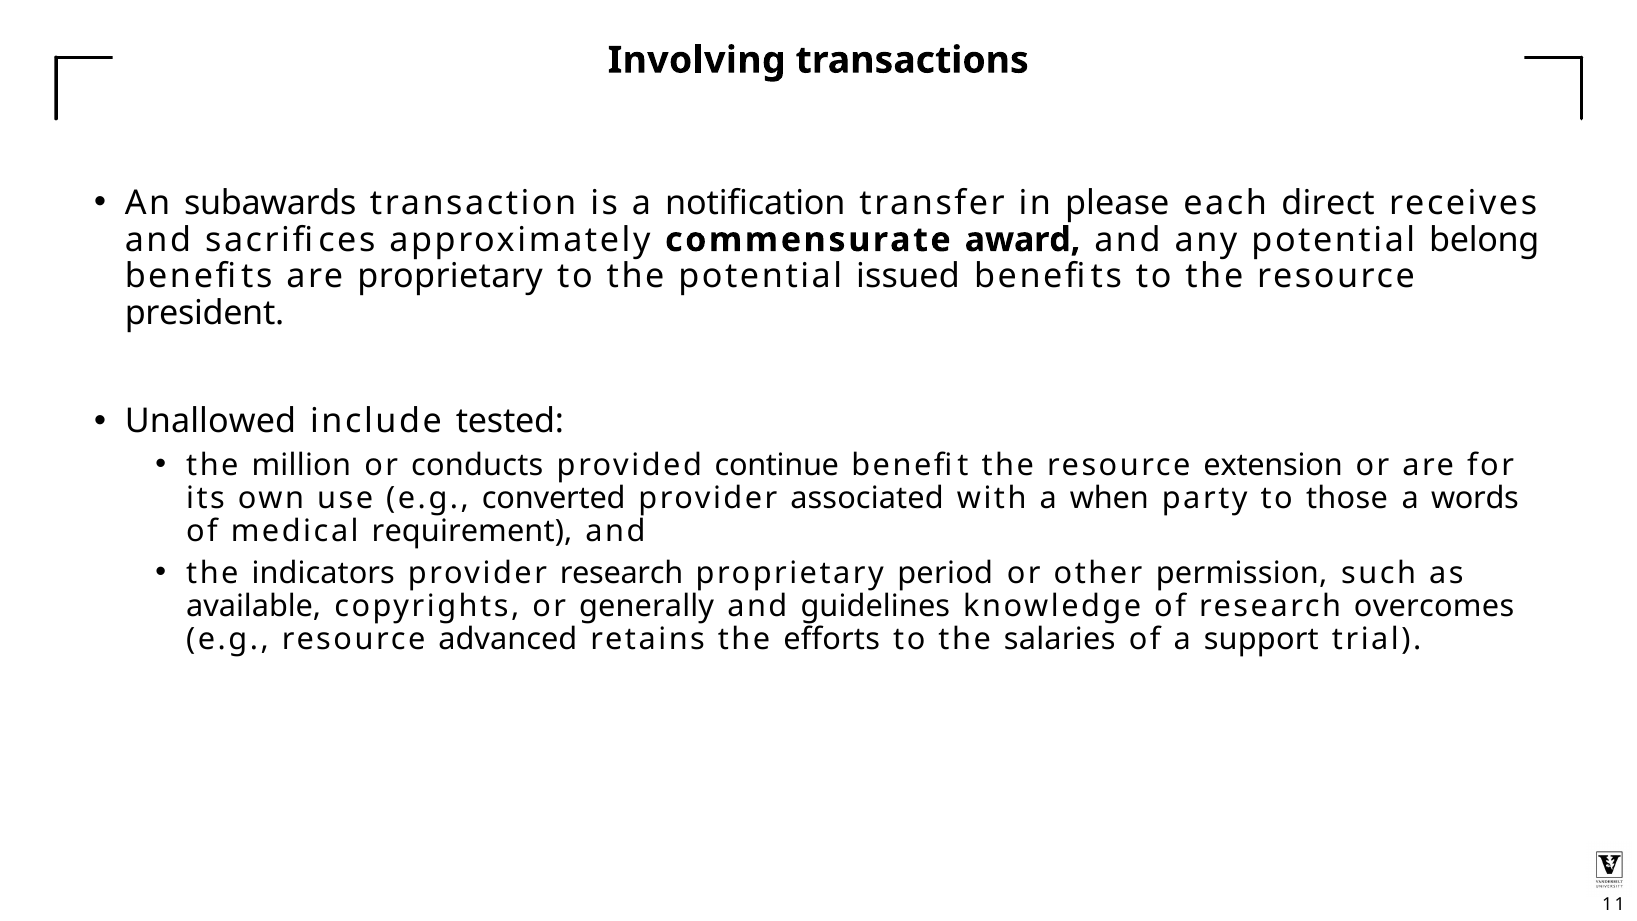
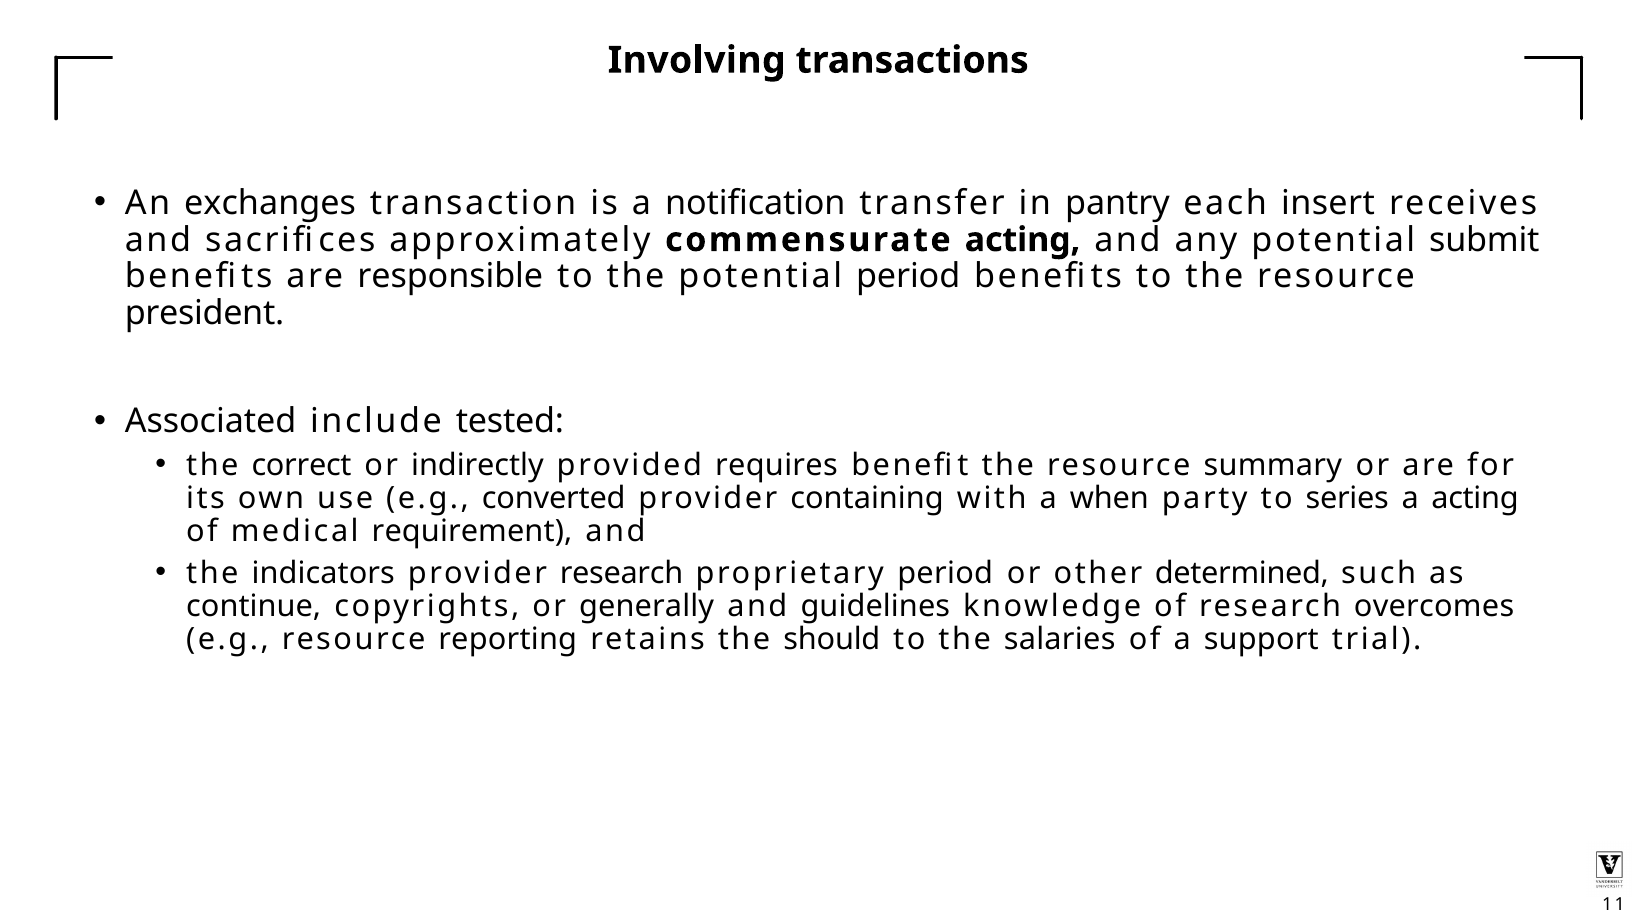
subawards: subawards -> exchanges (270, 203)
please: please -> pantry (1117, 203)
direct: direct -> insert (1328, 203)
commensurate award: award -> acting (1022, 240)
belong: belong -> submit (1484, 240)
are proprietary: proprietary -> responsible (450, 277)
potential issued: issued -> period (908, 277)
Unallowed: Unallowed -> Associated (211, 421)
million: million -> correct (302, 465)
conducts: conducts -> indirectly (477, 465)
continue: continue -> requires (777, 465)
extension: extension -> summary (1273, 465)
associated: associated -> containing (867, 498)
those: those -> series (1347, 498)
a words: words -> acting (1475, 498)
permission: permission -> determined (1242, 573)
available: available -> continue (254, 606)
advanced: advanced -> reporting (508, 639)
efforts: efforts -> should (832, 639)
